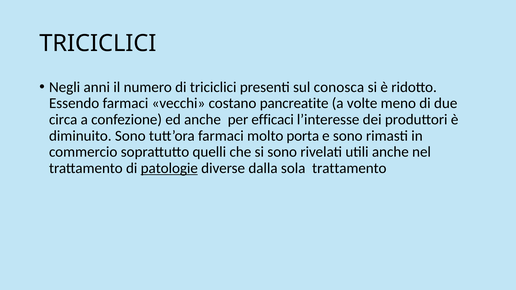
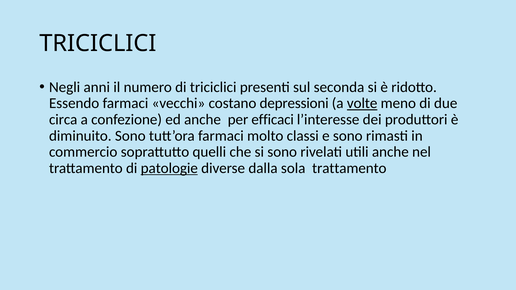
conosca: conosca -> seconda (339, 87)
pancreatite: pancreatite -> depressioni (294, 103)
volte underline: none -> present (362, 103)
porta: porta -> classi (303, 136)
